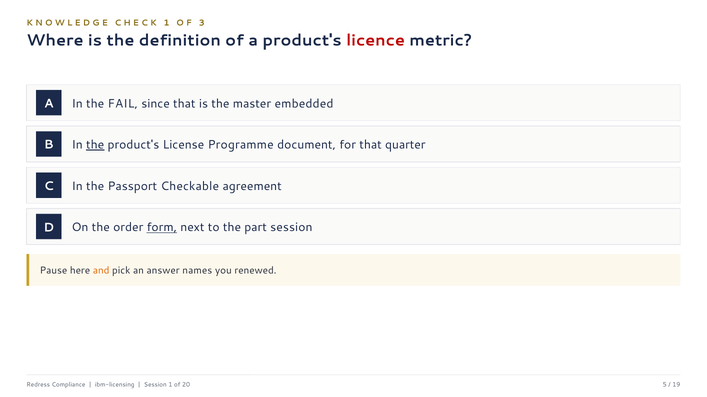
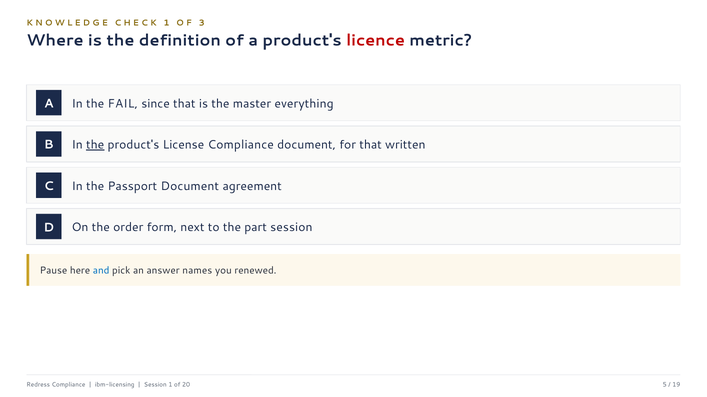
embedded: embedded -> everything (304, 104)
License Programme: Programme -> Compliance (241, 145)
quarter: quarter -> written (405, 145)
Passport Checkable: Checkable -> Document (190, 186)
form underline: present -> none (162, 228)
and colour: orange -> blue (101, 271)
